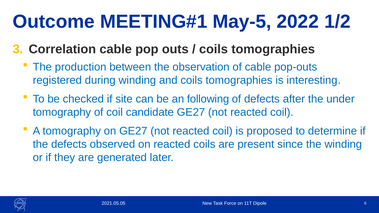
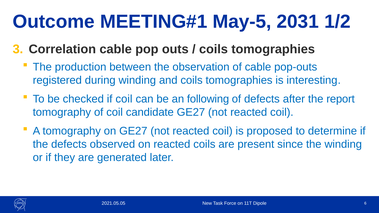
2022: 2022 -> 2031 (298, 22)
if site: site -> coil (124, 99)
under: under -> report (341, 99)
